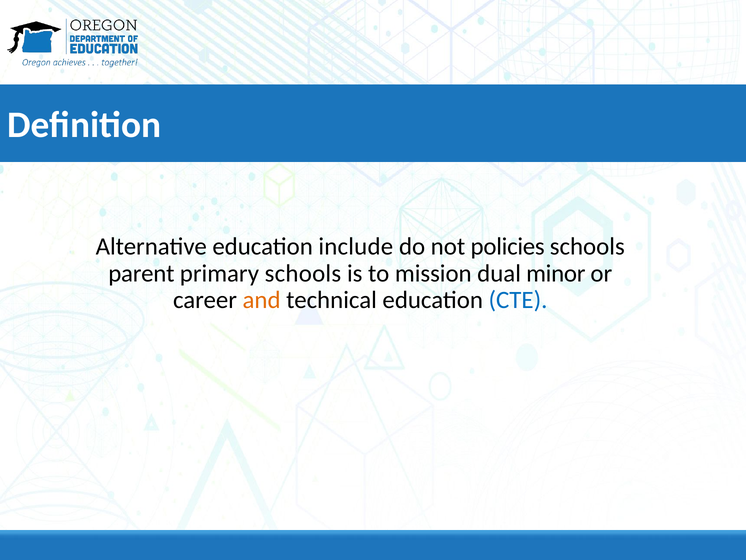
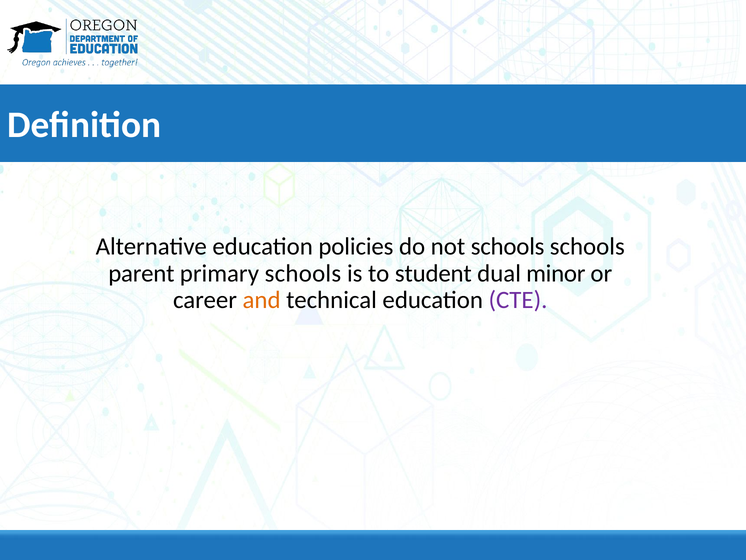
include: include -> policies (356, 246)
not policies: policies -> schools (508, 246)
mission: mission -> student (433, 273)
CTE colour: blue -> purple (518, 300)
